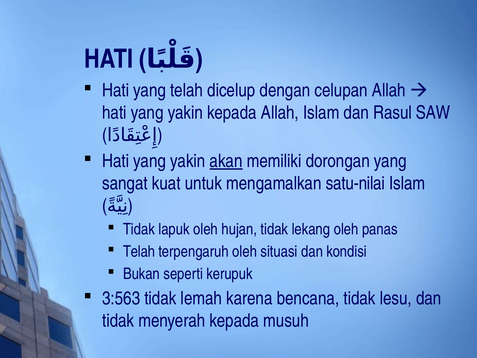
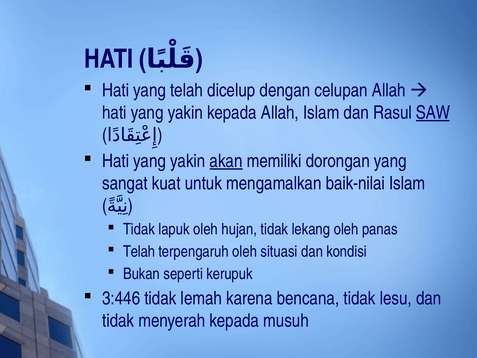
SAW underline: none -> present (433, 113)
satu-nilai: satu-nilai -> baik-nilai (355, 183)
3:563: 3:563 -> 3:446 (121, 298)
